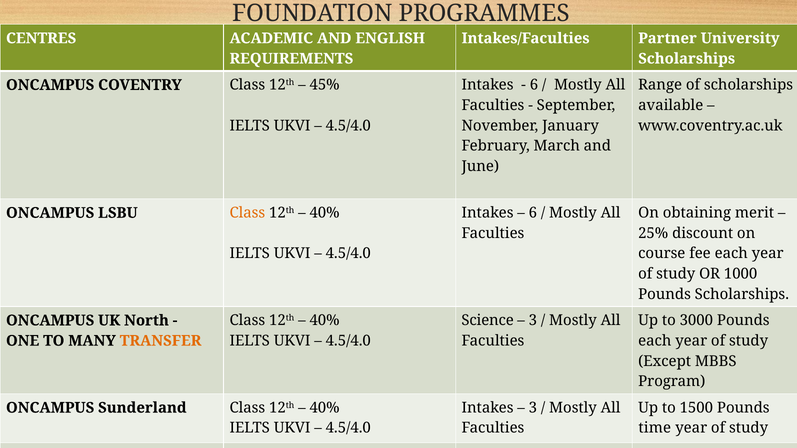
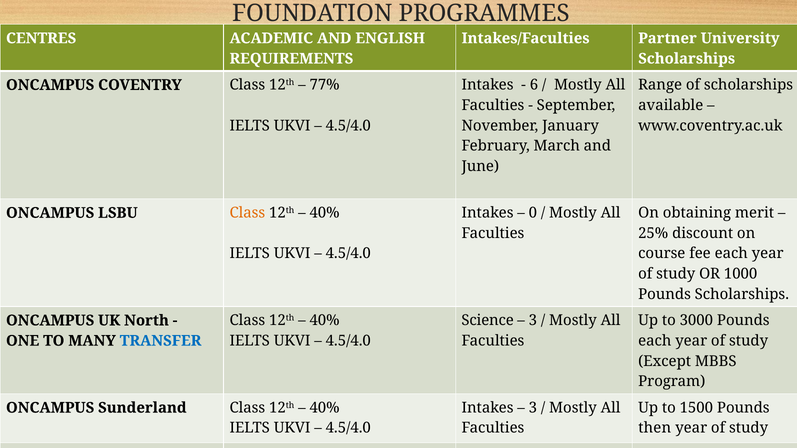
45%: 45% -> 77% (325, 85)
6: 6 -> 0 (533, 213)
TRANSFER colour: orange -> blue (161, 341)
time: time -> then (655, 428)
